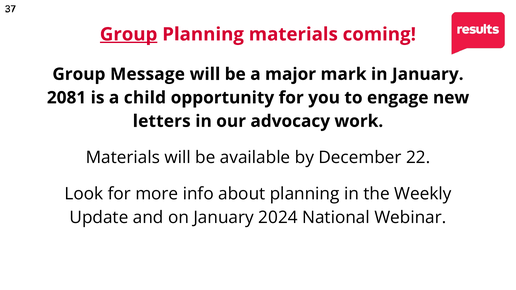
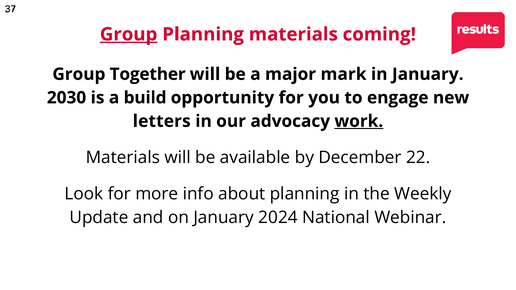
Message: Message -> Together (148, 74)
2081: 2081 -> 2030 (67, 98)
child: child -> build (145, 98)
work underline: none -> present (359, 121)
